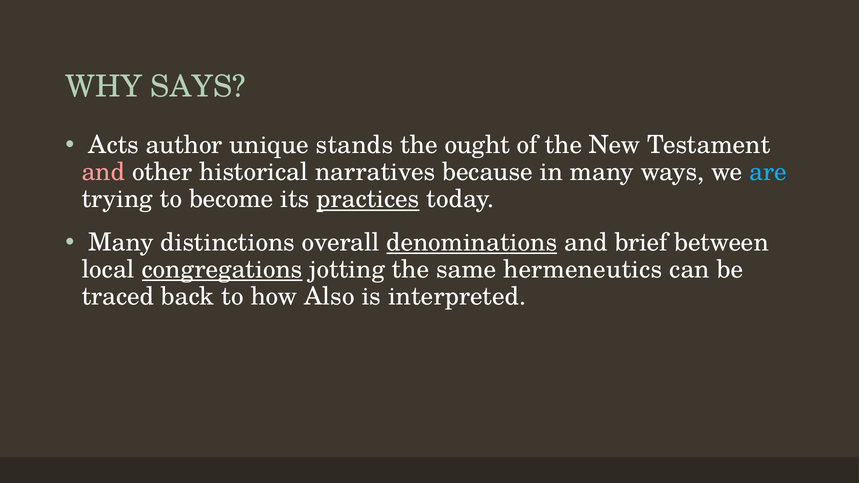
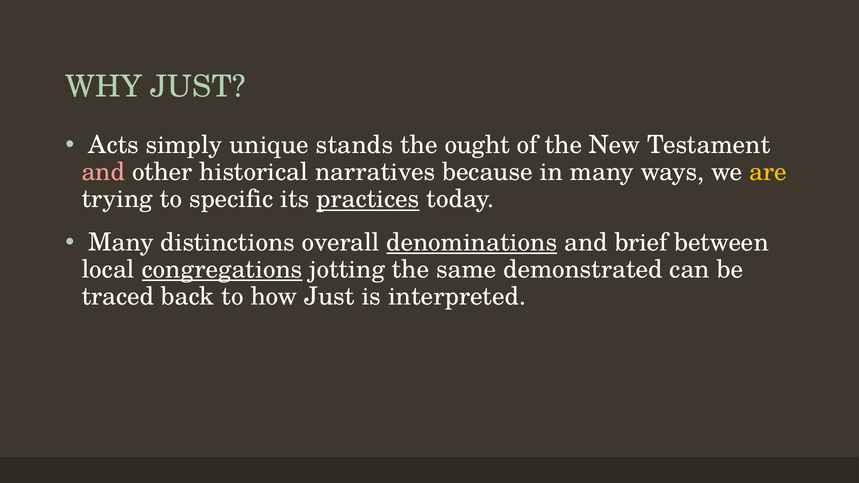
WHY SAYS: SAYS -> JUST (198, 87)
author: author -> simply (184, 145)
are colour: light blue -> yellow (768, 172)
become: become -> specific (231, 199)
hermeneutics: hermeneutics -> demonstrated (583, 269)
how Also: Also -> Just (329, 296)
